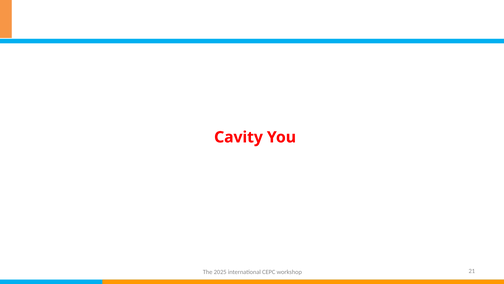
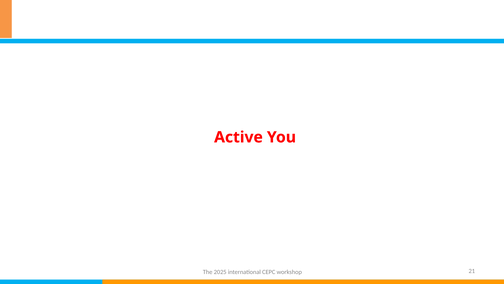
Cavity: Cavity -> Active (238, 137)
